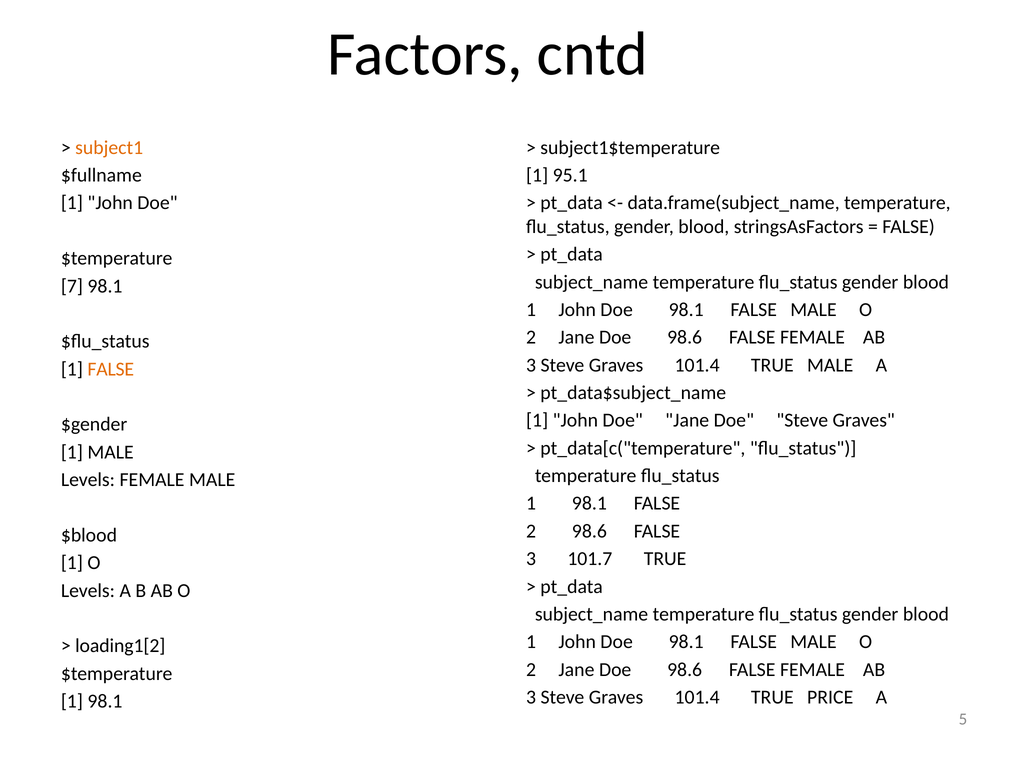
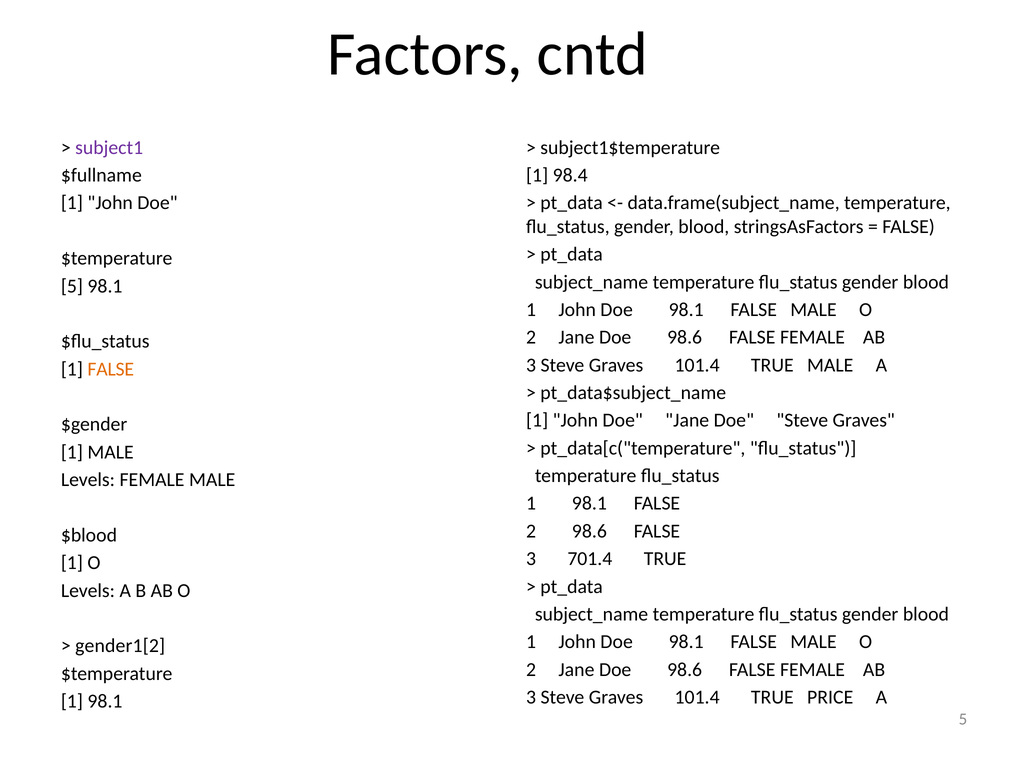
subject1 colour: orange -> purple (109, 147)
95.1: 95.1 -> 98.4 (570, 175)
7: 7 -> 5 (72, 286)
101.7: 101.7 -> 701.4 (590, 558)
loading1[2: loading1[2 -> gender1[2 (120, 645)
